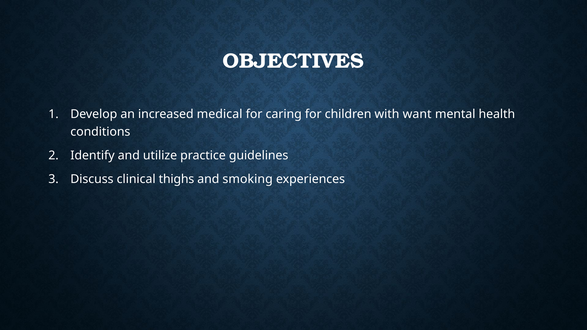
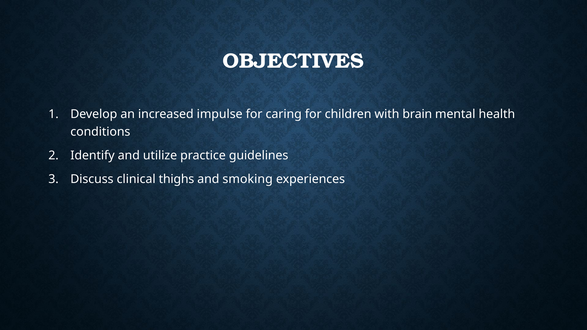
medical: medical -> impulse (220, 114)
want: want -> brain (417, 114)
